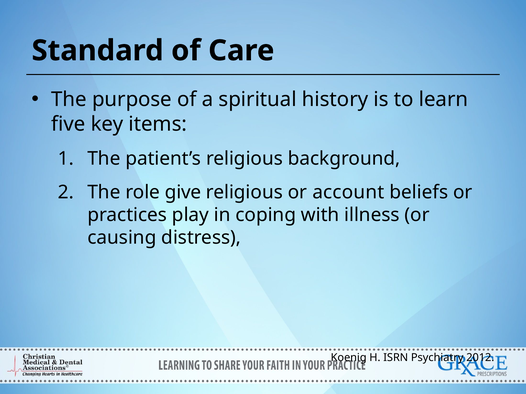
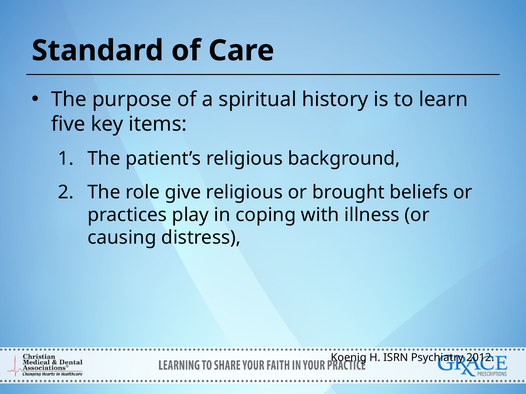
account: account -> brought (348, 192)
